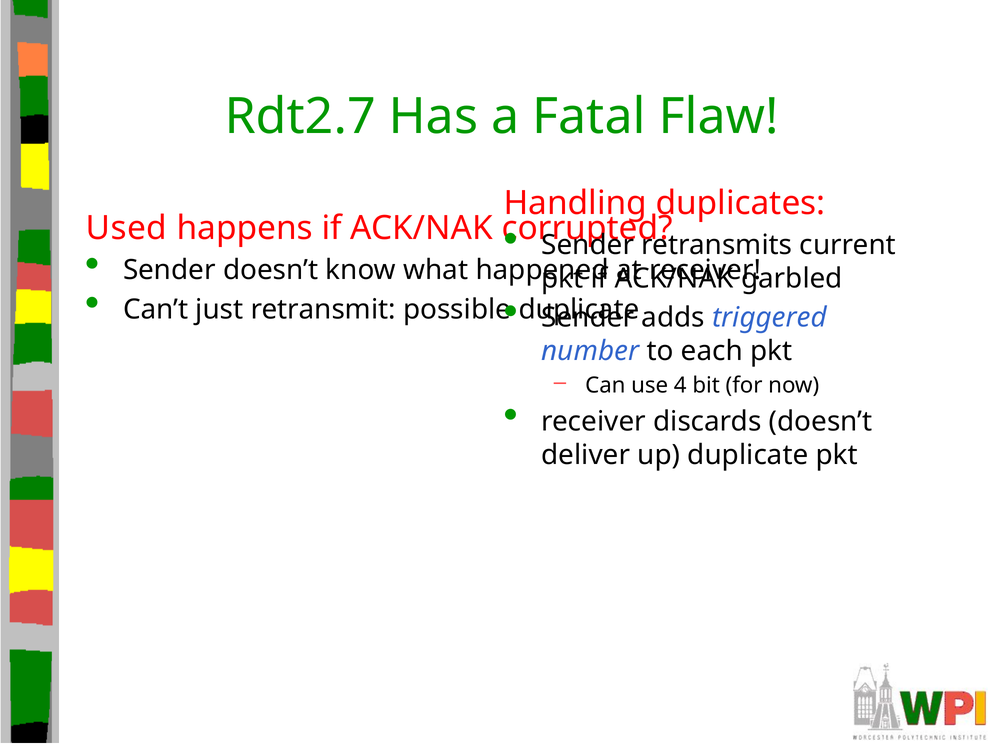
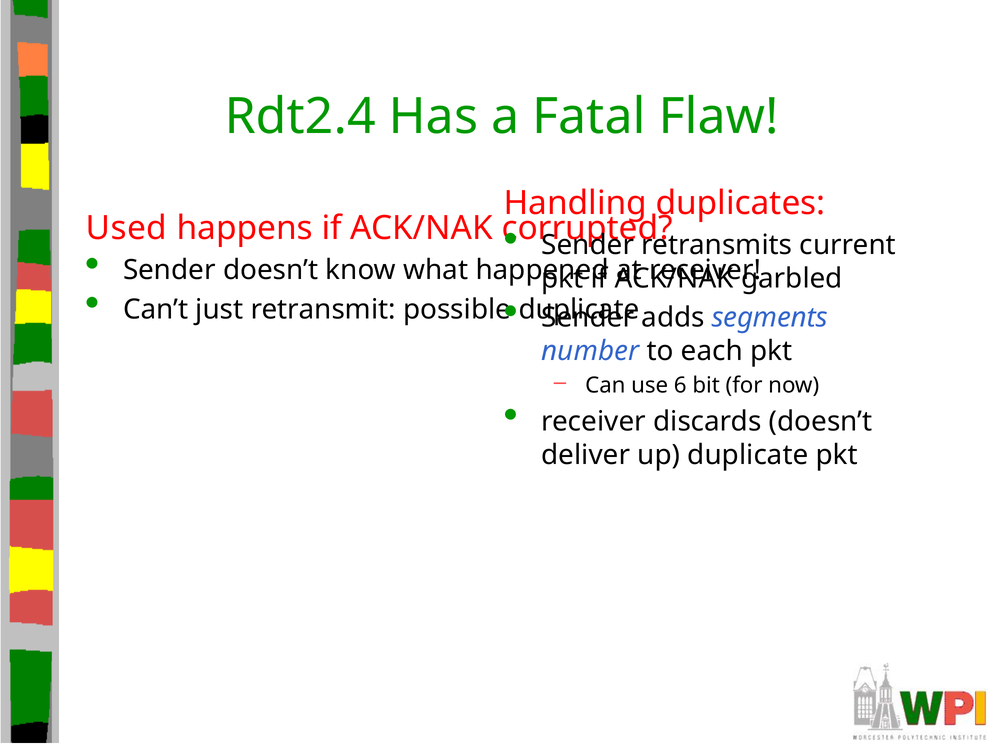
Rdt2.7: Rdt2.7 -> Rdt2.4 (300, 116)
triggered: triggered -> segments (770, 318)
4: 4 -> 6 (680, 385)
